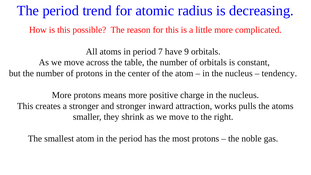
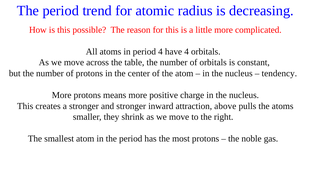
period 7: 7 -> 4 (160, 52)
have 9: 9 -> 4 (187, 52)
works: works -> above (225, 106)
